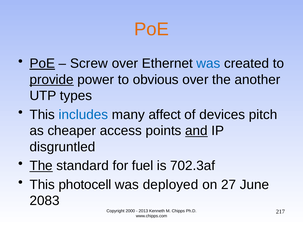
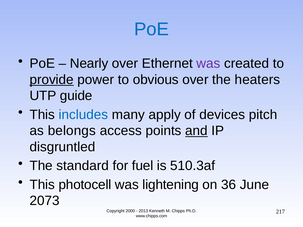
PoE colour: orange -> blue (151, 29)
PoE underline: present -> none (42, 64)
Screw: Screw -> Nearly (89, 64)
was colour: blue -> purple (208, 64)
another: another -> heaters (257, 80)
types: types -> guide (76, 96)
affect: affect -> apply (165, 115)
cheaper: cheaper -> belongs (72, 131)
The underline: present -> none (41, 166)
702.3af: 702.3af -> 510.3af (193, 166)
deployed: deployed -> lightening (171, 185)
27: 27 -> 36 (229, 185)
2083: 2083 -> 2073 (45, 201)
